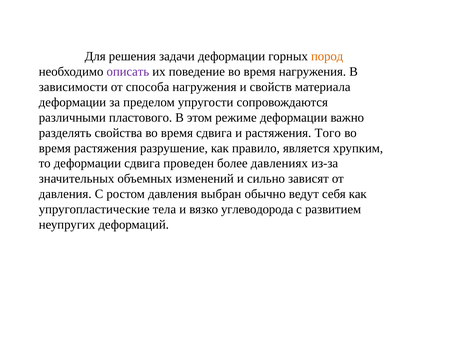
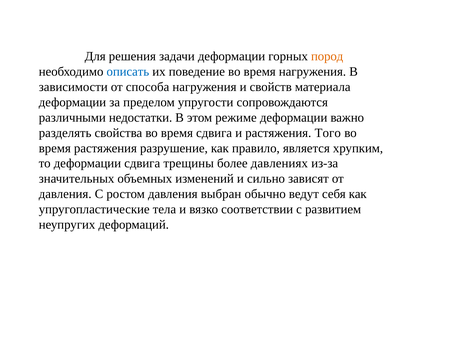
описать colour: purple -> blue (128, 72)
пластового: пластового -> недостатки (141, 118)
проведен: проведен -> трещины (189, 164)
углеводорода: углеводорода -> соответствии (257, 209)
